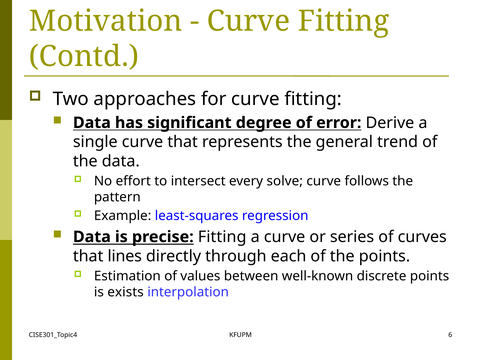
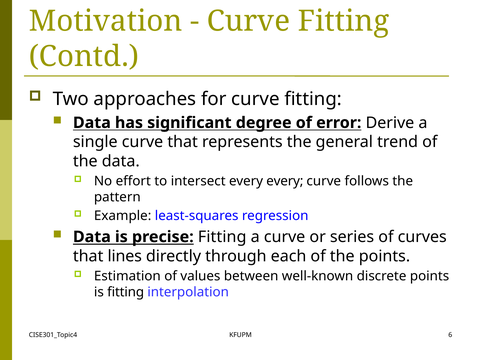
every solve: solve -> every (285, 182)
is exists: exists -> fitting (126, 293)
